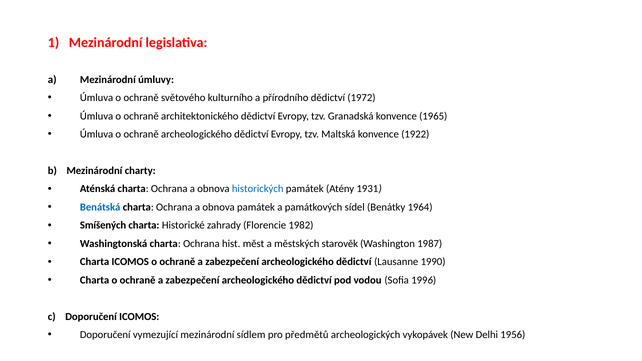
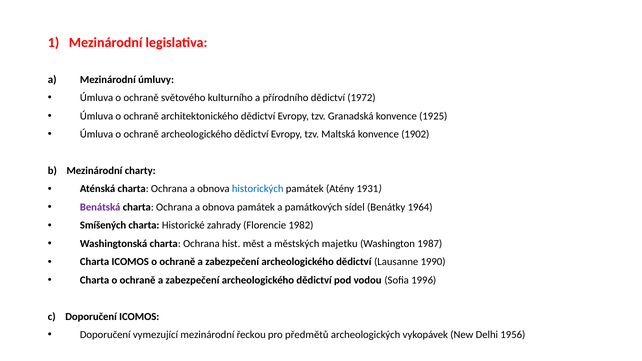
1965: 1965 -> 1925 (433, 116)
1922: 1922 -> 1902 (415, 134)
Benátská colour: blue -> purple (100, 207)
starověk: starověk -> majetku (340, 244)
sídlem: sídlem -> řeckou (251, 335)
